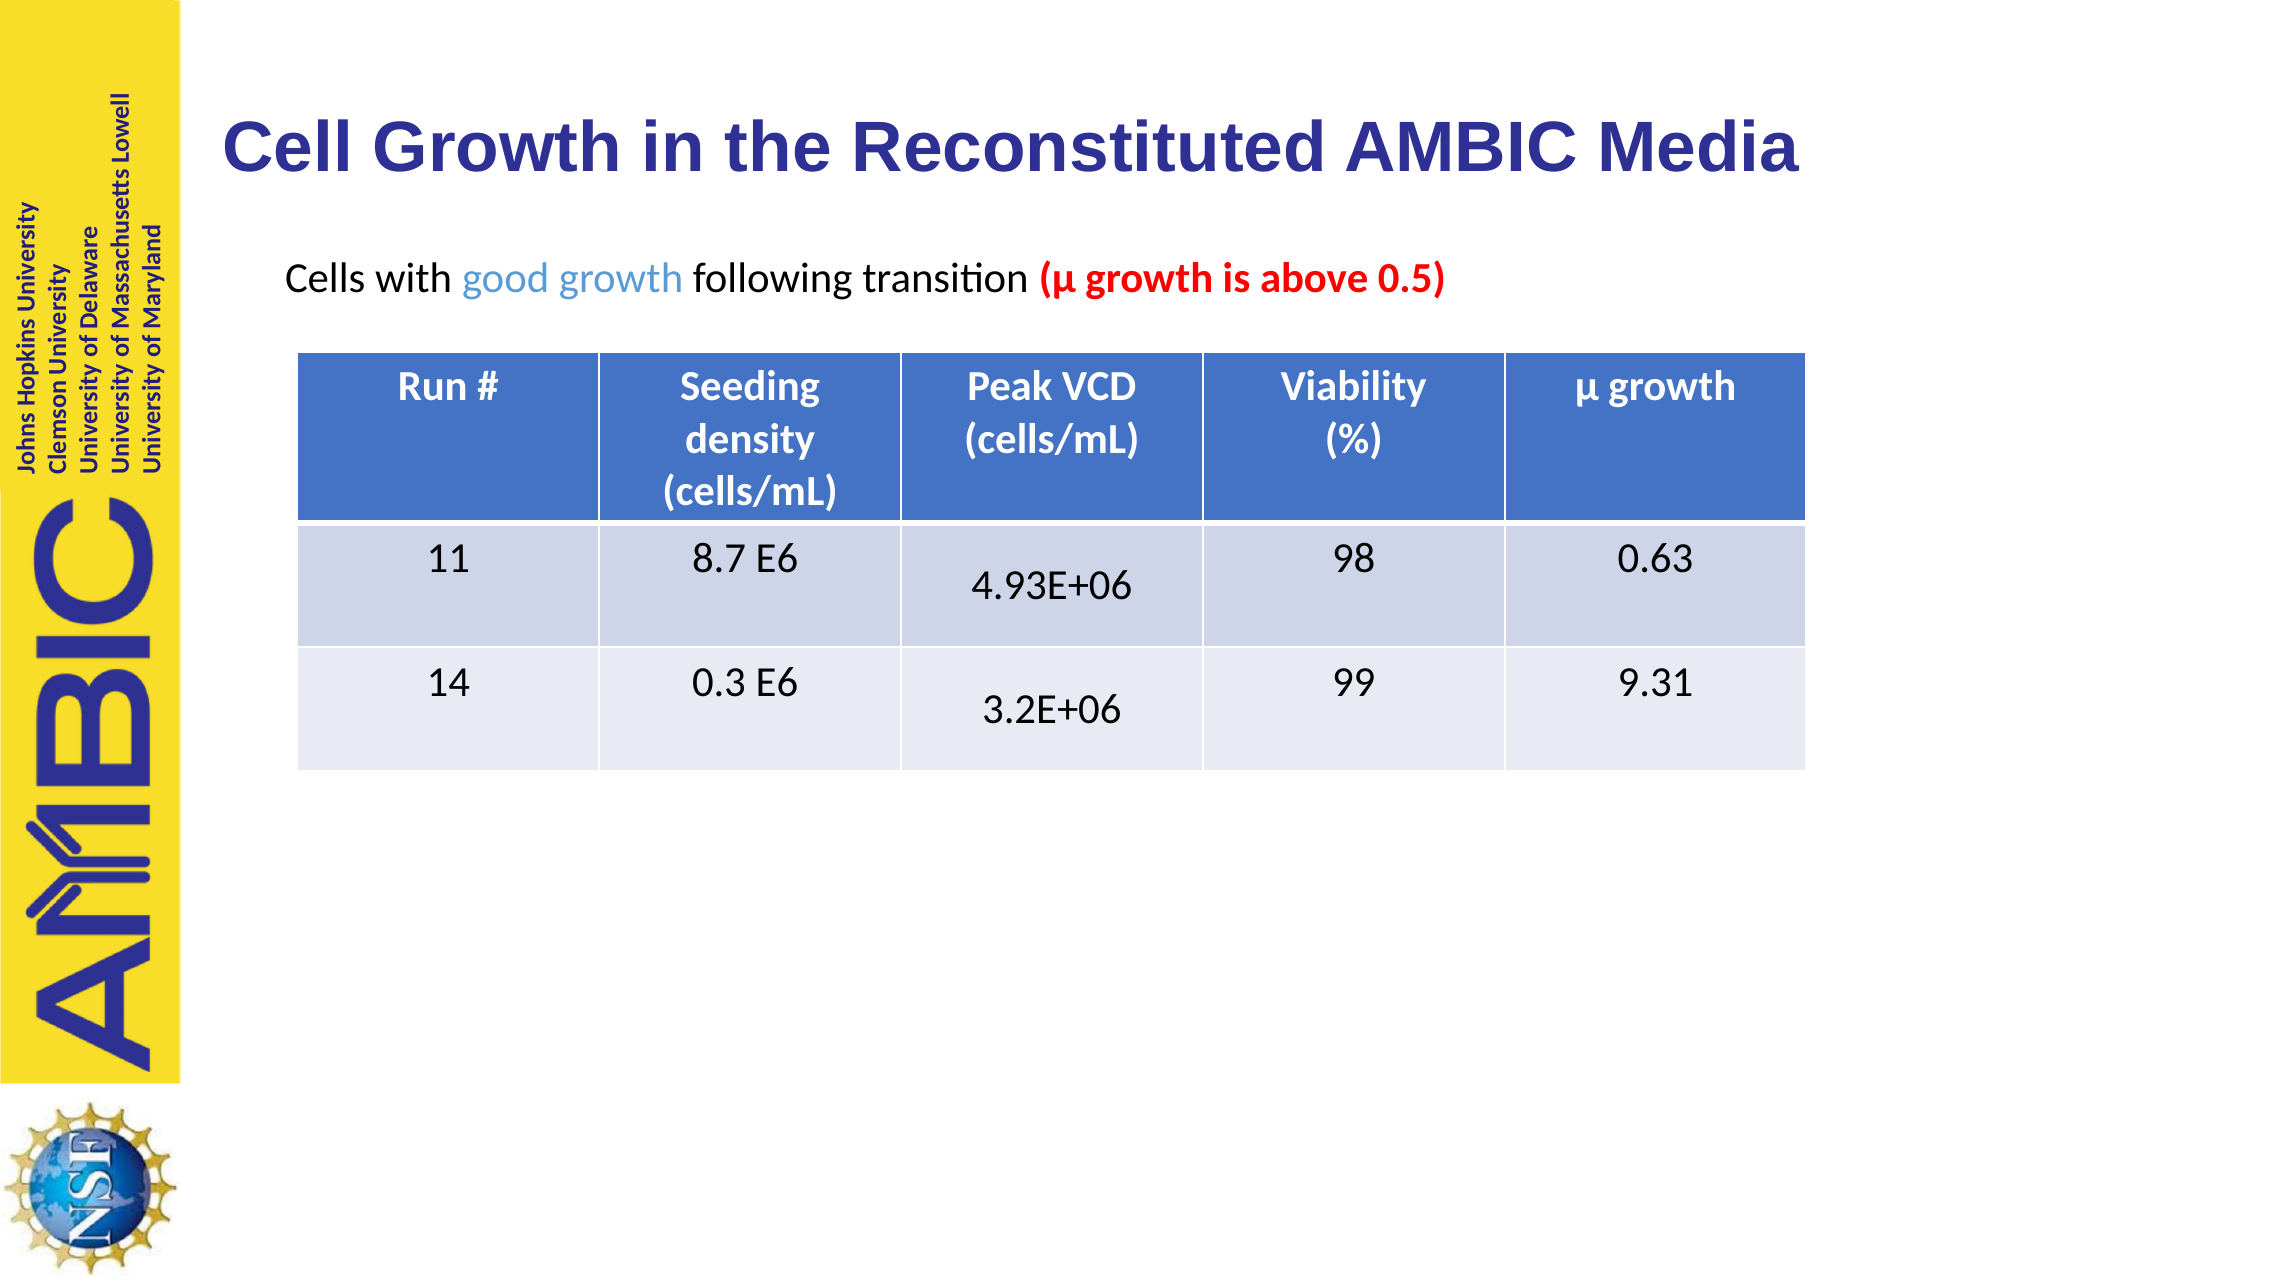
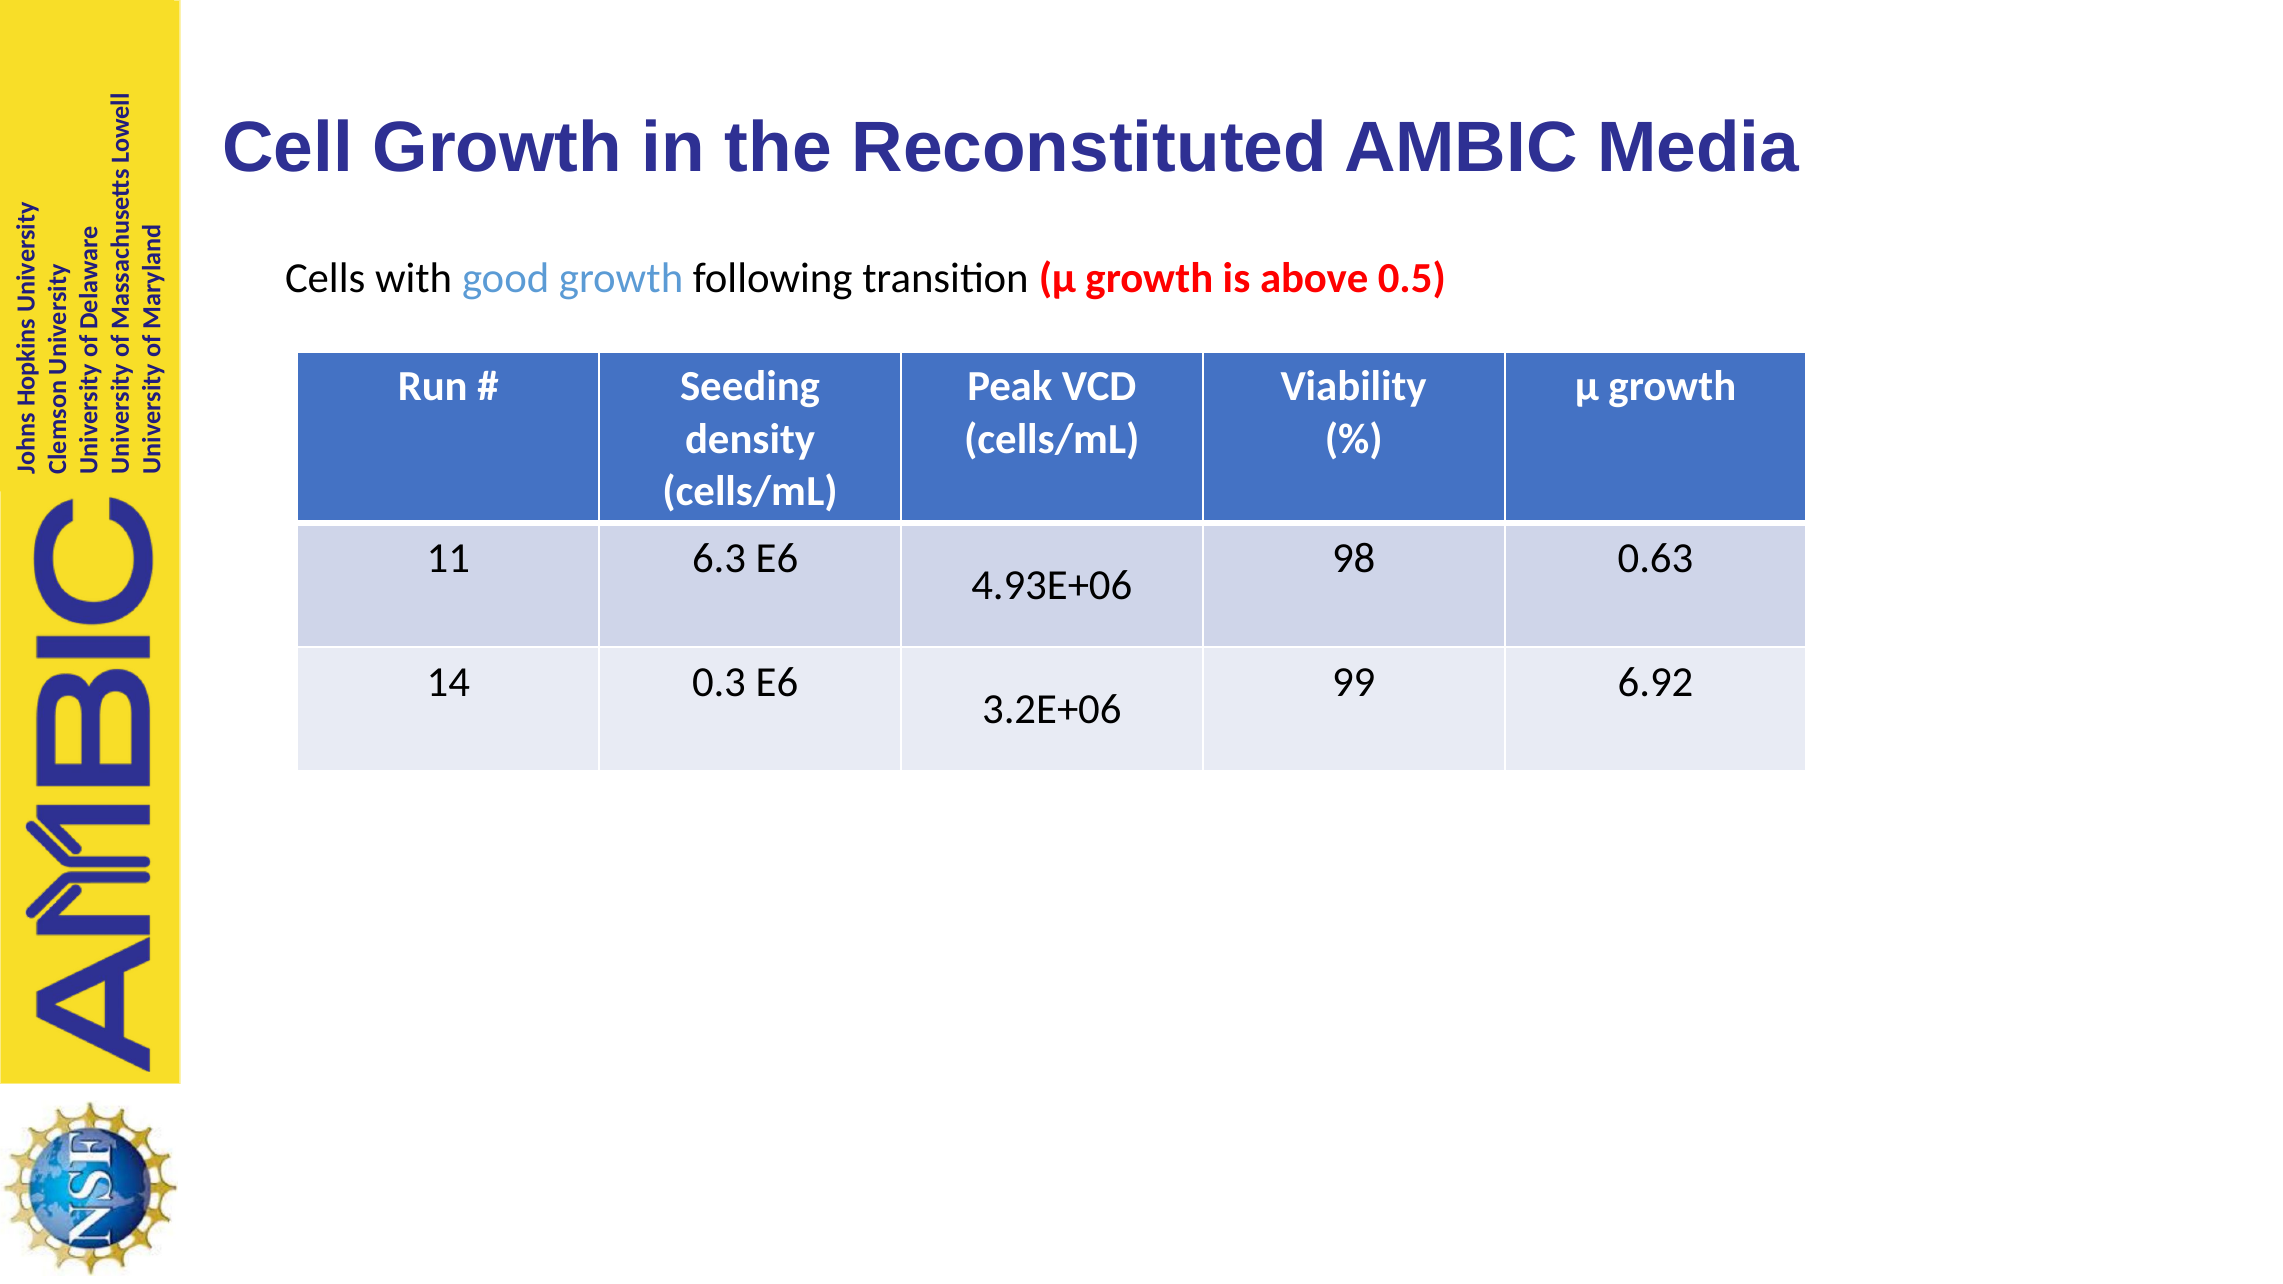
8.7: 8.7 -> 6.3 (719, 558)
9.31: 9.31 -> 6.92 (1656, 682)
